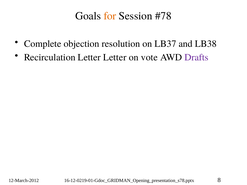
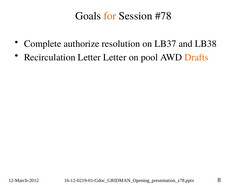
objection: objection -> authorize (82, 44)
vote: vote -> pool (149, 57)
Drafts colour: purple -> orange (196, 57)
